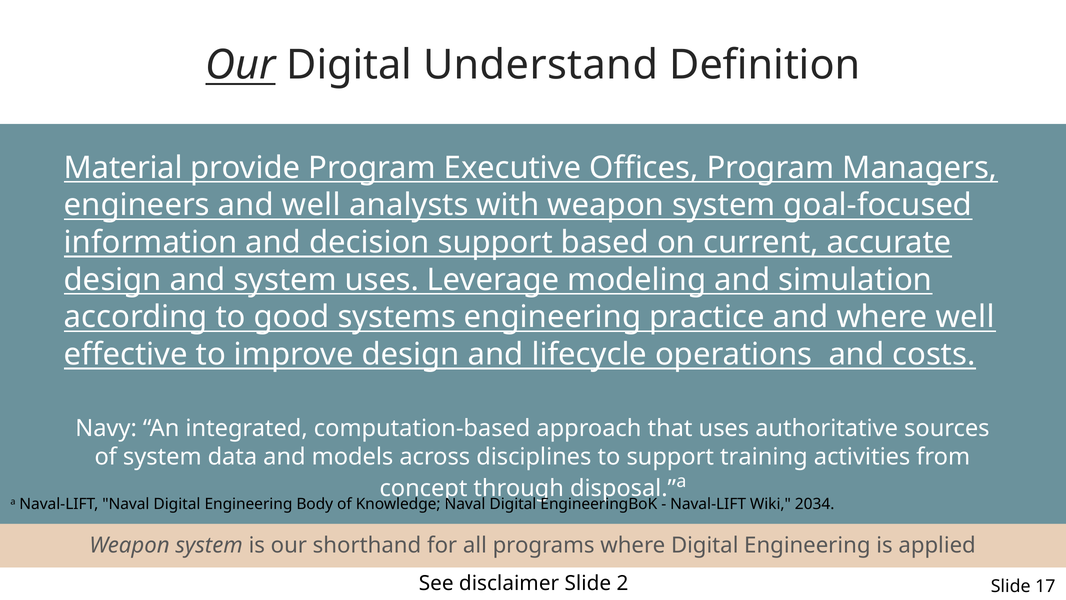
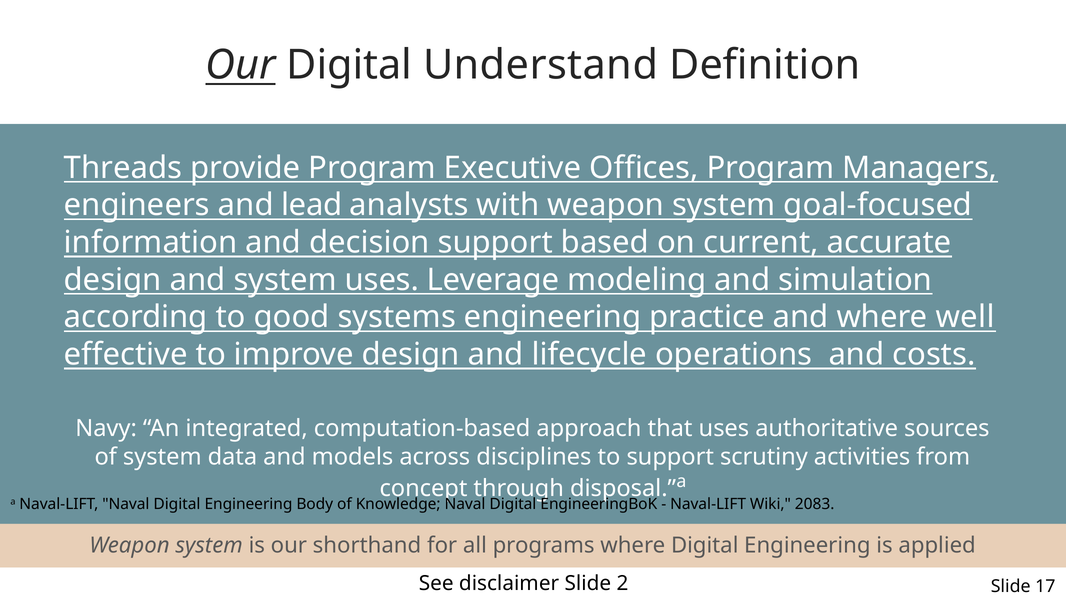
Material: Material -> Threads (123, 168)
and well: well -> lead (312, 205)
training: training -> scrutiny (764, 457)
2034: 2034 -> 2083 (815, 504)
